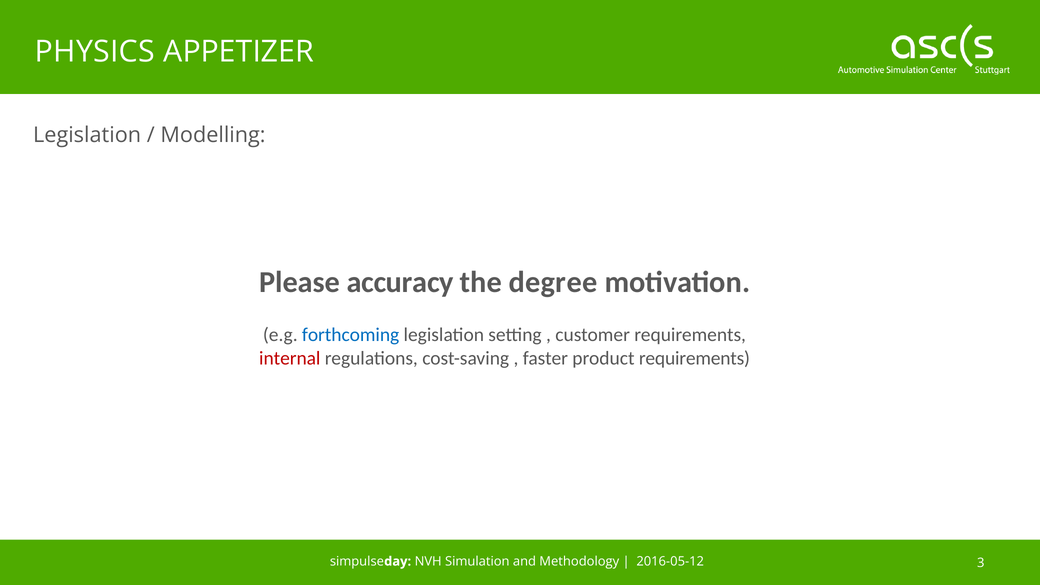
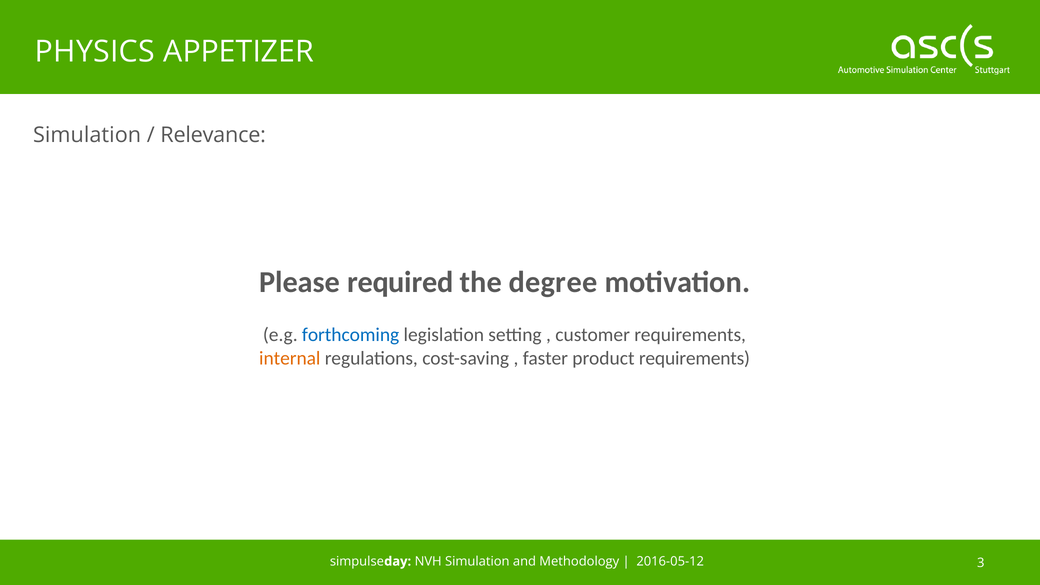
Legislation: Legislation -> Simulation (87, 135)
Modelling: Modelling -> Relevance (213, 135)
accuracy: accuracy -> required (400, 282)
internal colour: red -> orange (290, 358)
